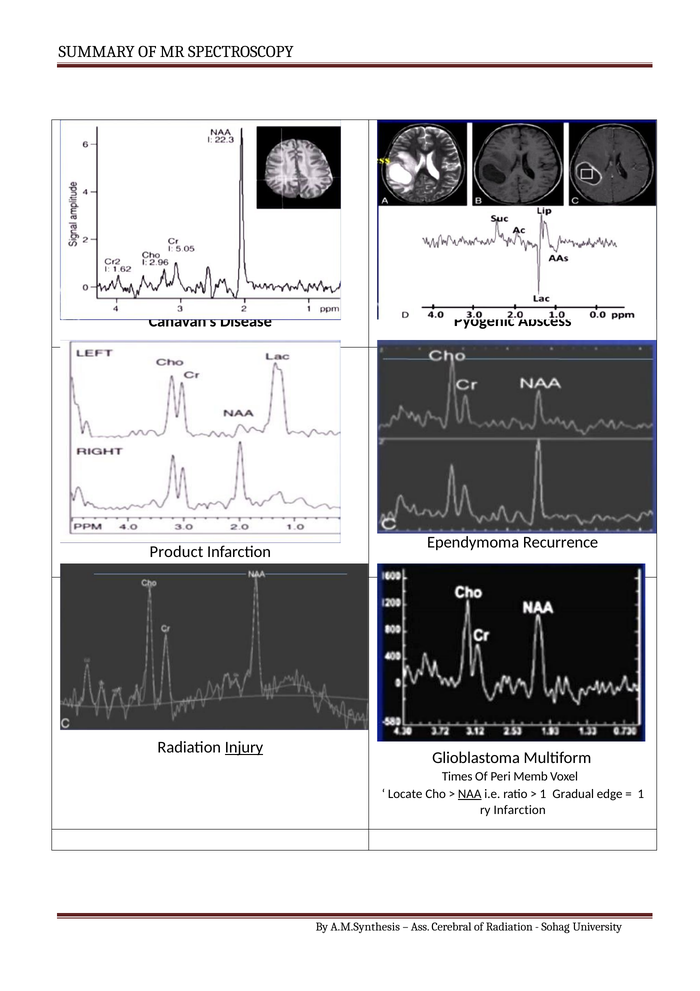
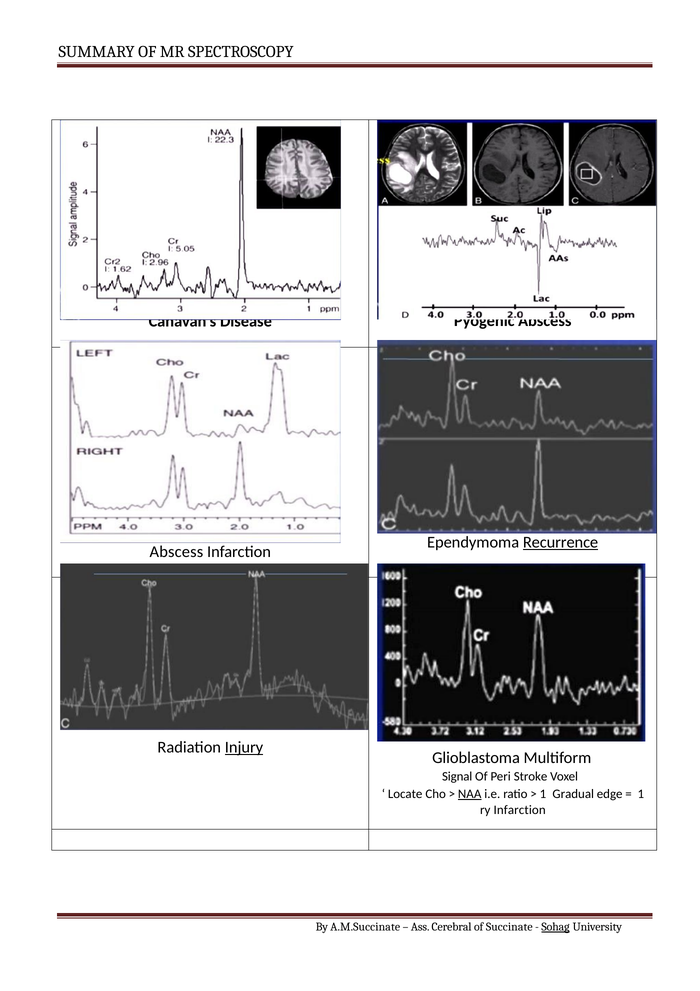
Recurrence underline: none -> present (561, 542)
Product: Product -> Abscess (176, 552)
Times: Times -> Signal (457, 776)
Memb: Memb -> Stroke (531, 776)
A.M.Synthesis: A.M.Synthesis -> A.M.Succinate (365, 927)
of Radiation: Radiation -> Succinate (509, 927)
Sohag underline: none -> present (555, 927)
